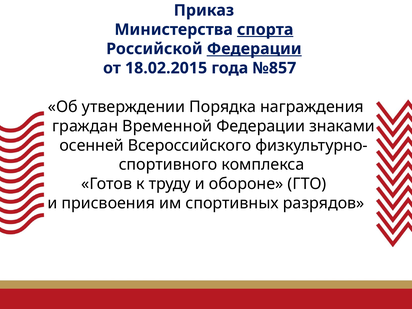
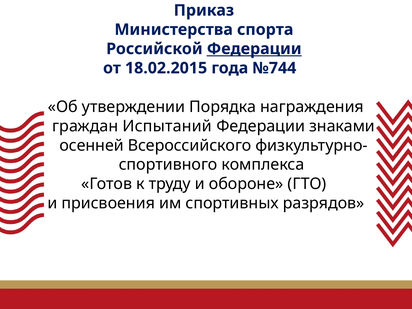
спорта underline: present -> none (265, 30)
№857: №857 -> №744 (274, 68)
Временной: Временной -> Испытаний (167, 126)
